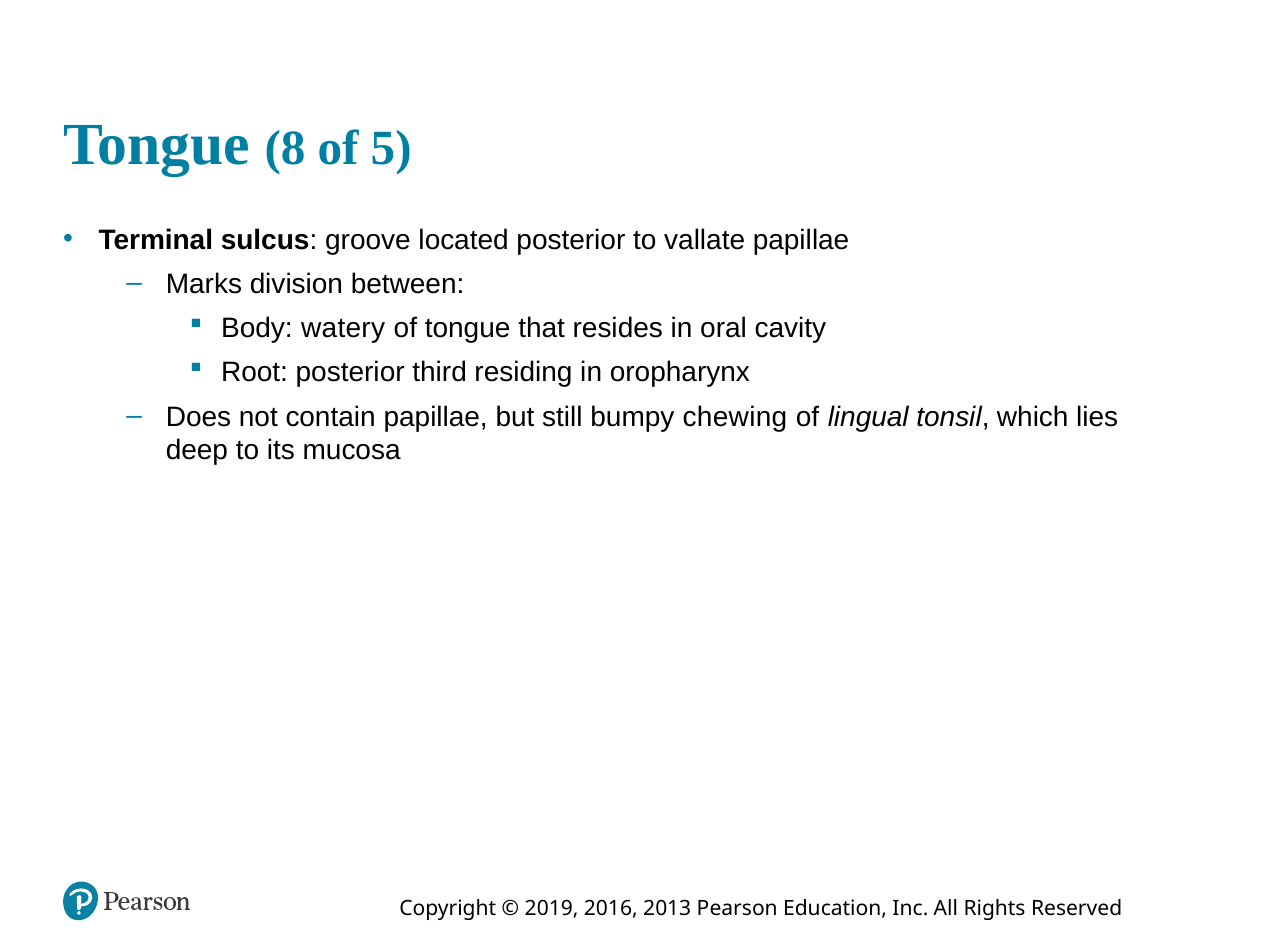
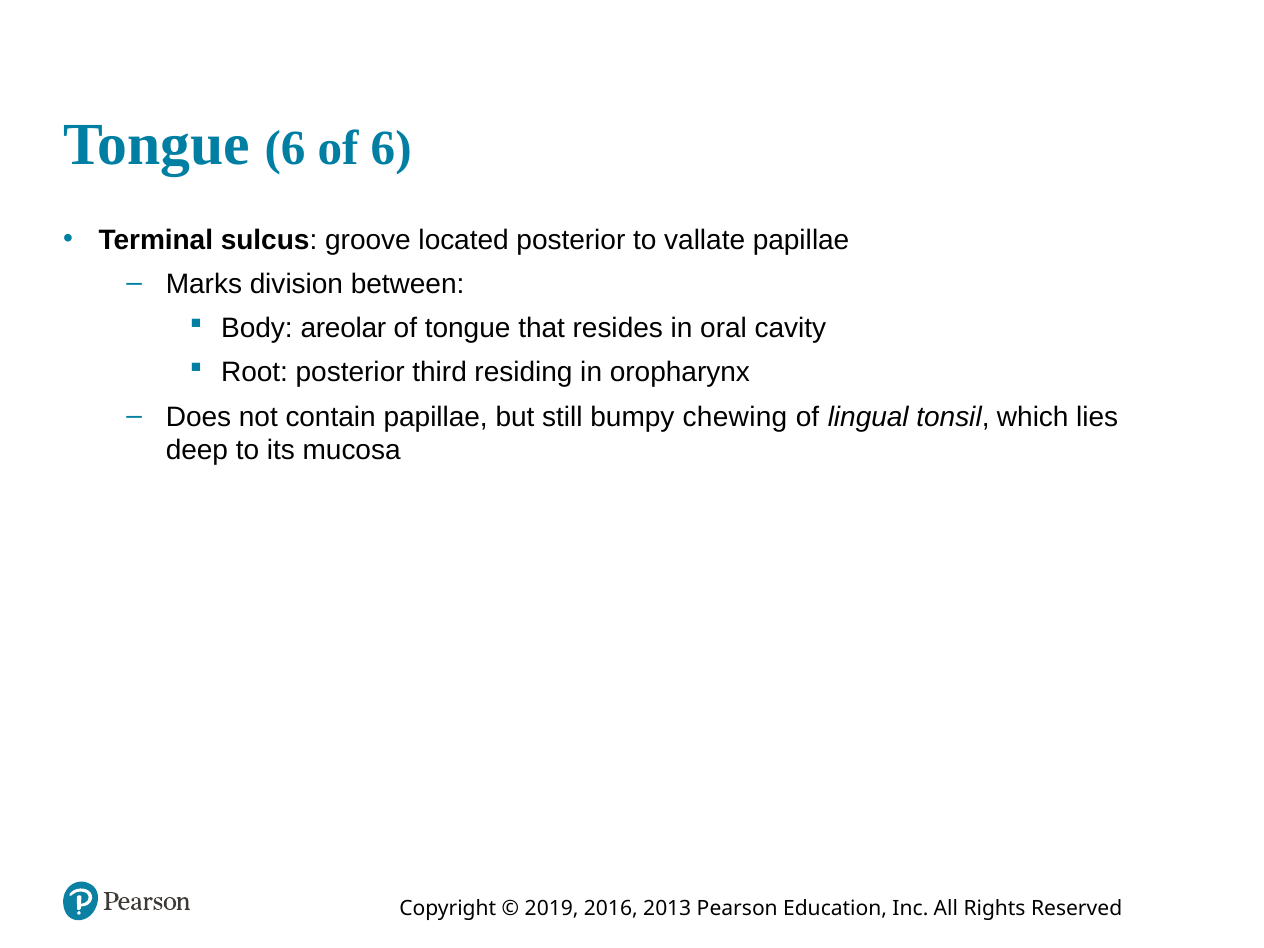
Tongue 8: 8 -> 6 (285, 148)
of 5: 5 -> 6 (391, 148)
watery: watery -> areolar (343, 328)
